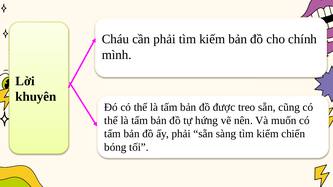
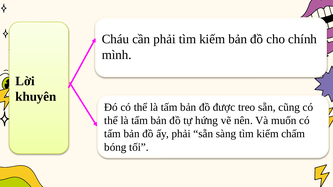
chiến: chiến -> chấm (293, 134)
